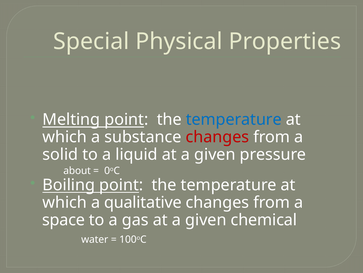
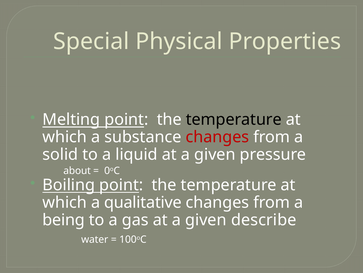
temperature colour: blue -> black (234, 119)
space: space -> being (64, 219)
chemical: chemical -> describe (264, 219)
